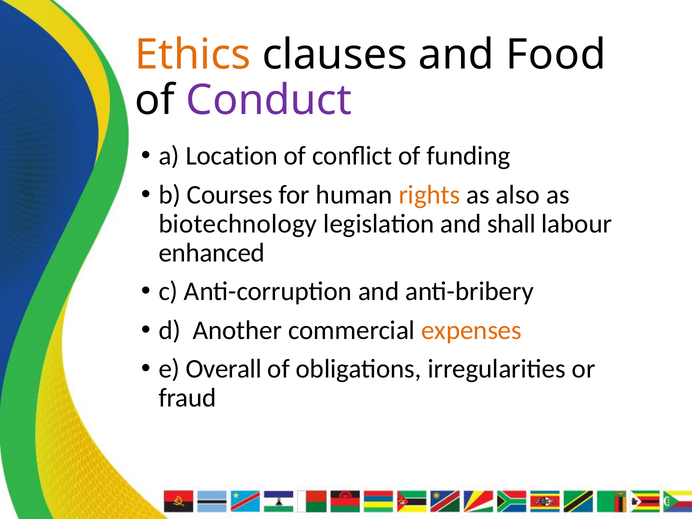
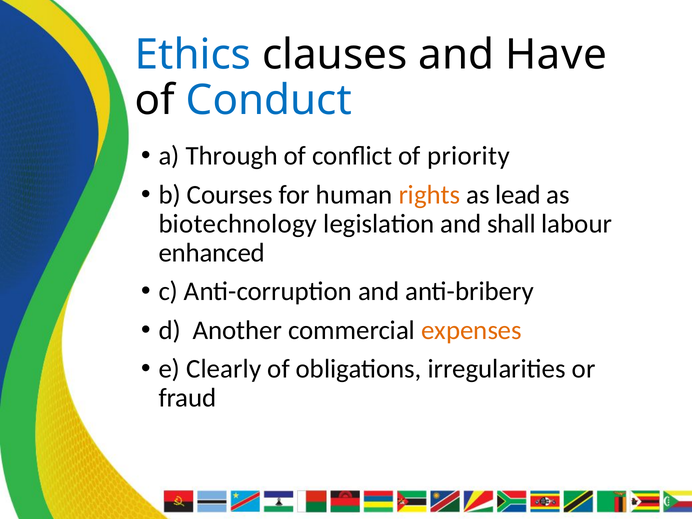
Ethics colour: orange -> blue (193, 55)
Food: Food -> Have (556, 55)
Conduct colour: purple -> blue (269, 100)
Location: Location -> Through (232, 156)
funding: funding -> priority (468, 156)
also: also -> lead (518, 195)
Overall: Overall -> Clearly (224, 369)
